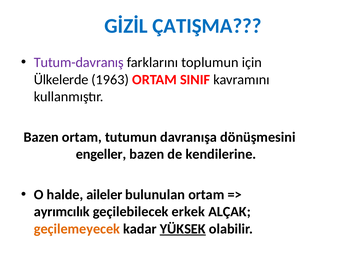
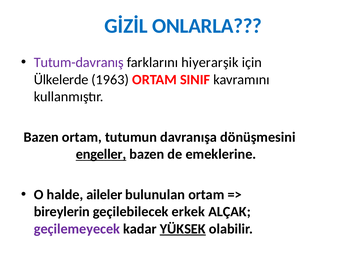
ÇATIŞMA: ÇATIŞMA -> ONLARLA (207, 26)
toplumun: toplumun -> hiyerarşik (210, 62)
engeller underline: none -> present (101, 154)
kendilerine: kendilerine -> emeklerine (221, 154)
ayrımcılık: ayrımcılık -> bireylerin (62, 211)
geçilemeyecek colour: orange -> purple (77, 228)
